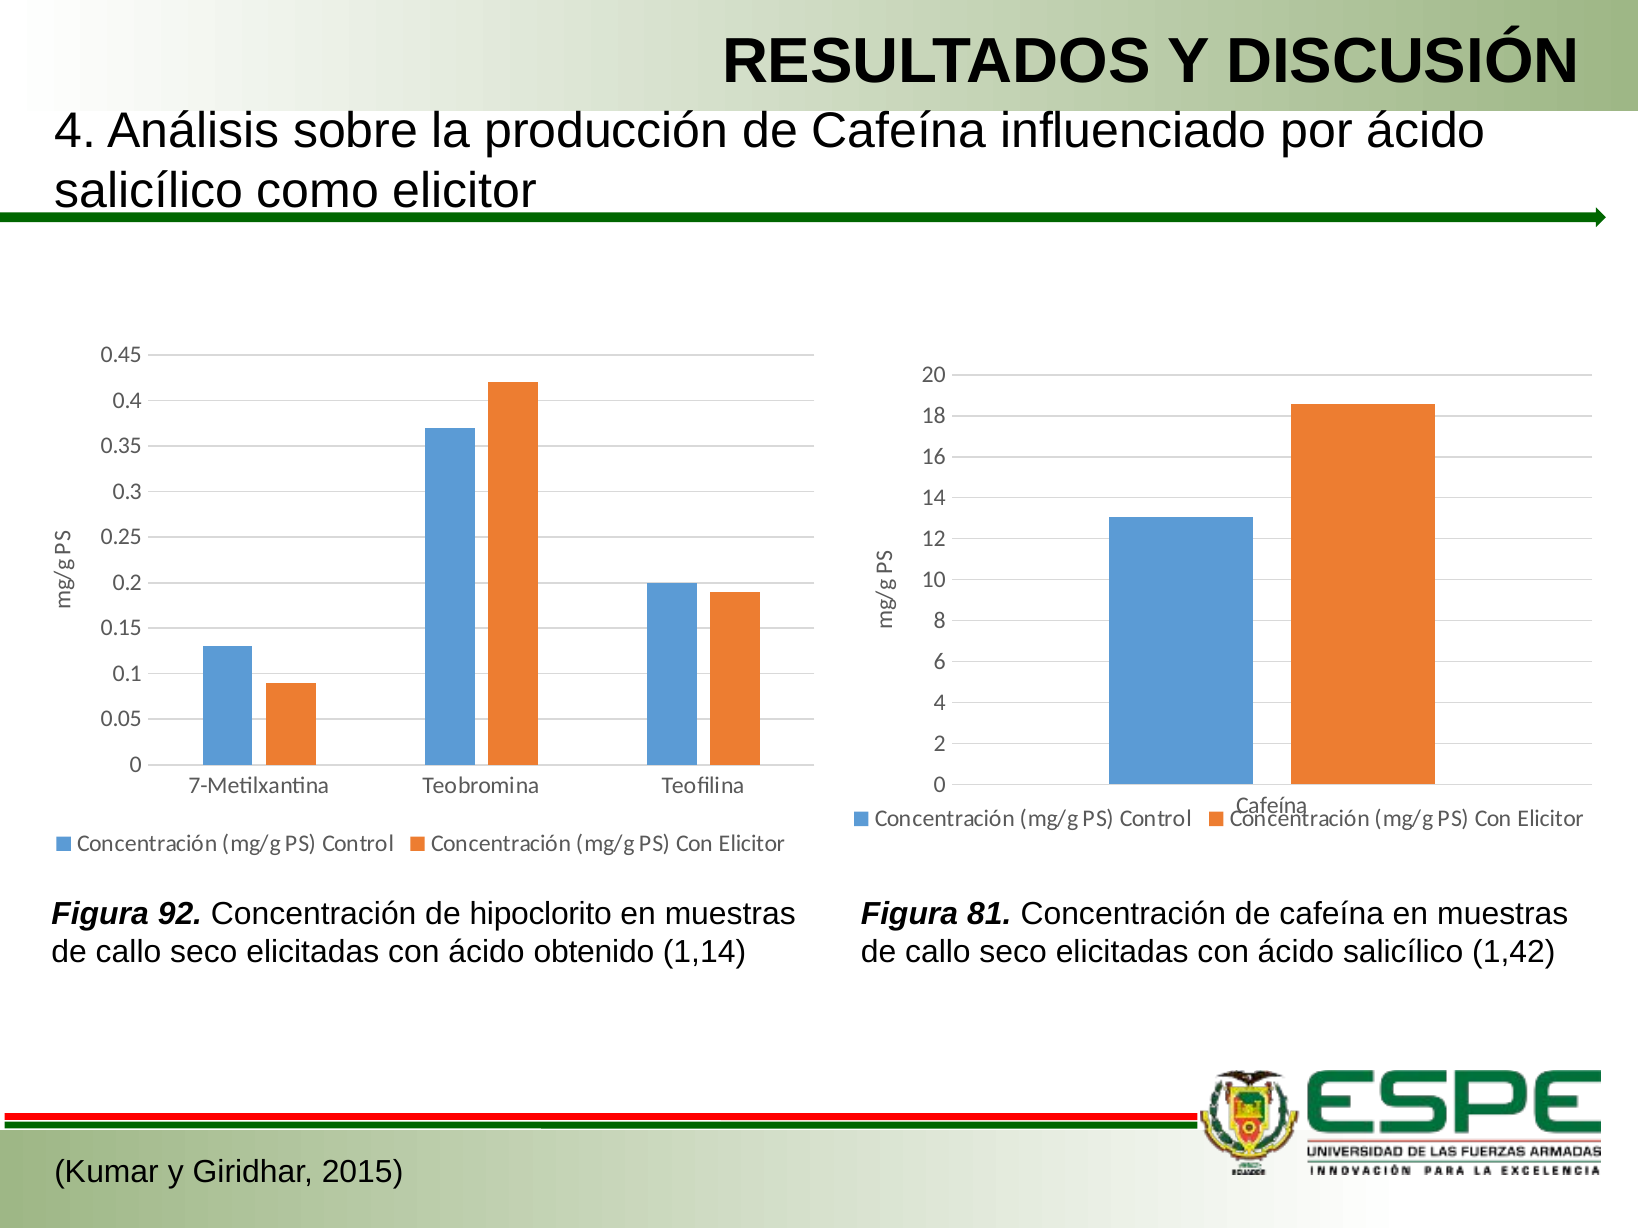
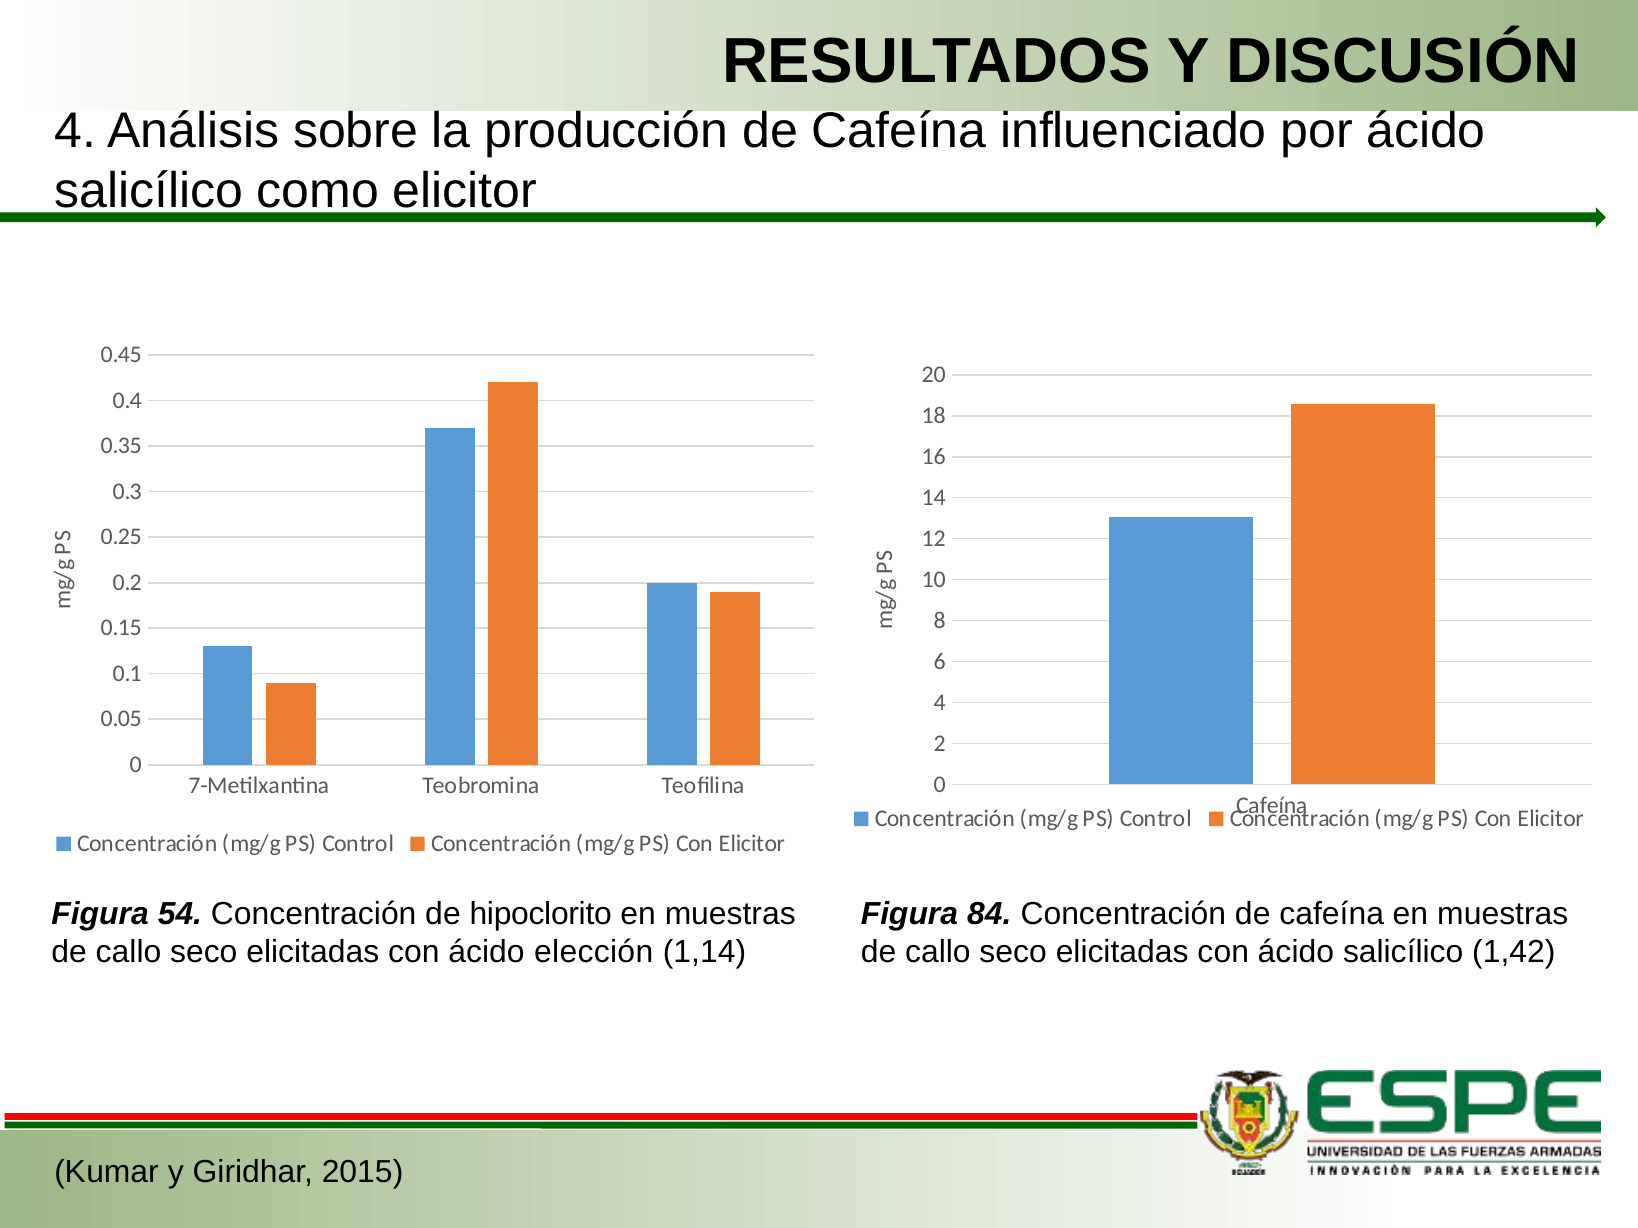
81: 81 -> 84 (989, 914)
92: 92 -> 54 (180, 914)
obtenido: obtenido -> elección (594, 953)
